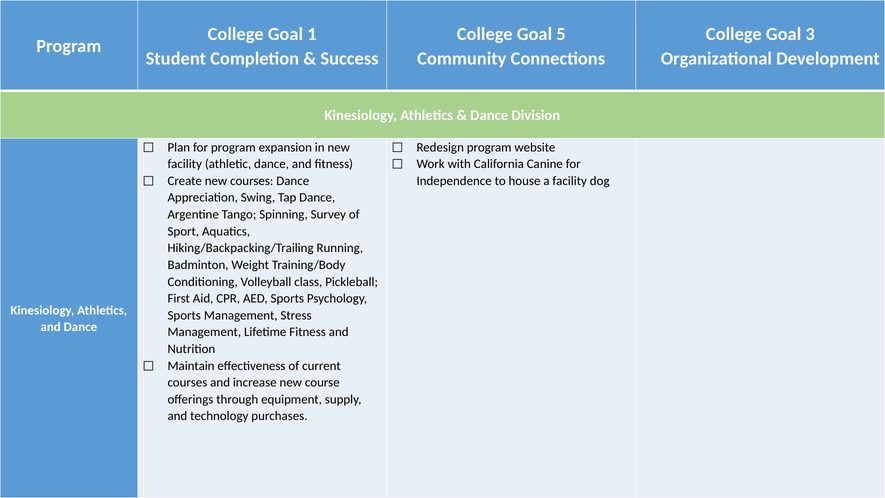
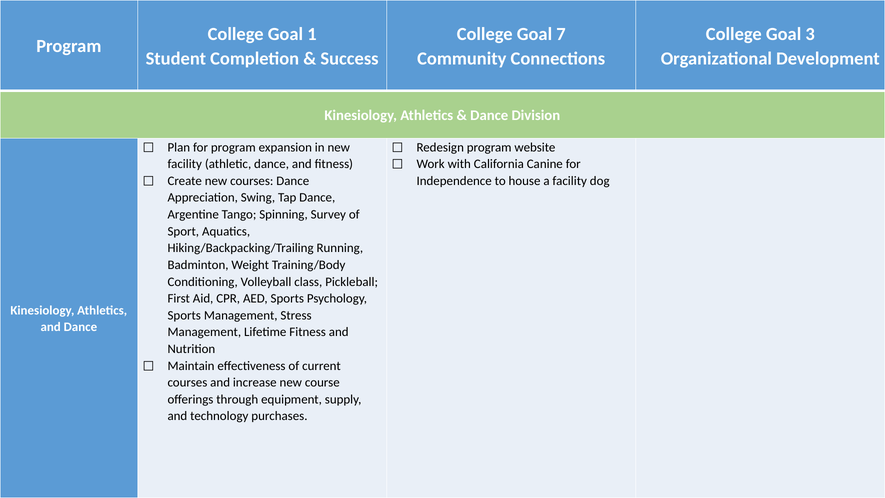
5: 5 -> 7 (561, 34)
